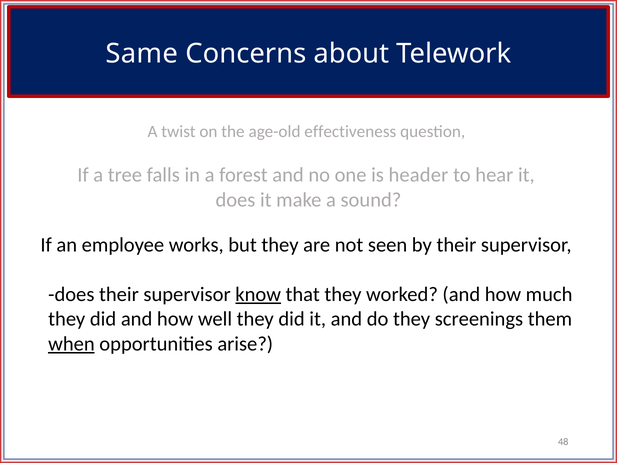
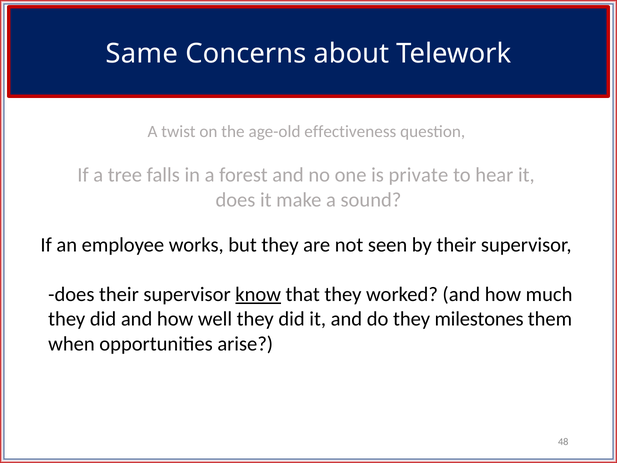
header: header -> private (418, 175)
screenings: screenings -> milestones (479, 319)
when underline: present -> none (71, 344)
